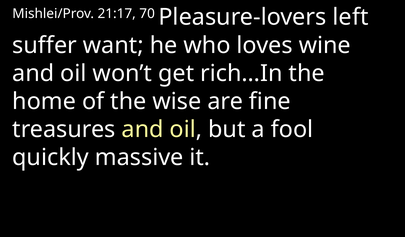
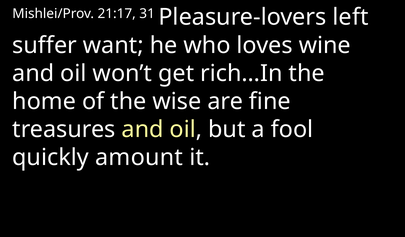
70: 70 -> 31 (147, 14)
massive: massive -> amount (139, 158)
